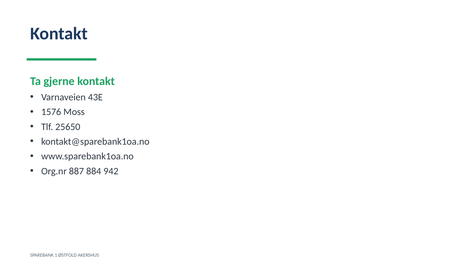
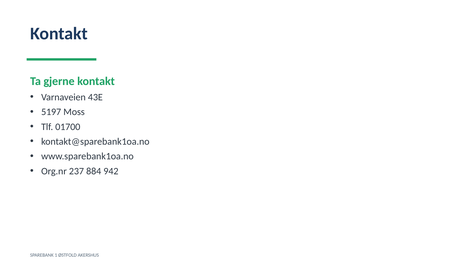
1576: 1576 -> 5197 (51, 112)
25650: 25650 -> 01700 (68, 127)
887: 887 -> 237 (76, 171)
